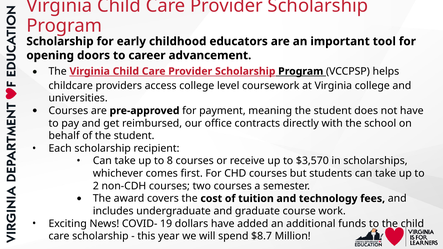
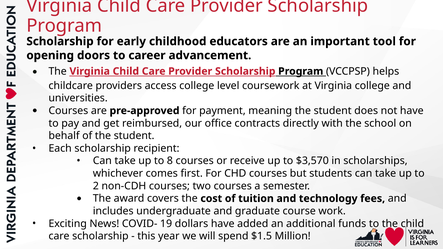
$8.7: $8.7 -> $1.5 (262, 236)
